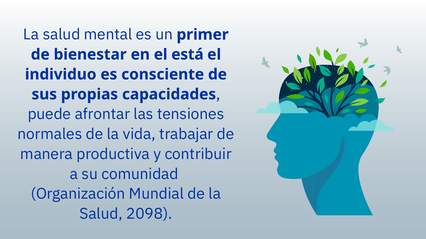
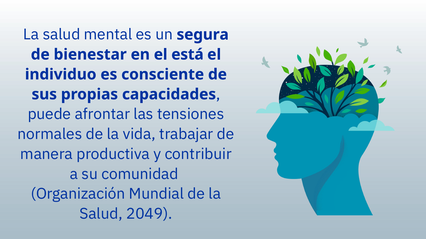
primer: primer -> segura (203, 35)
2098: 2098 -> 2049 (149, 214)
